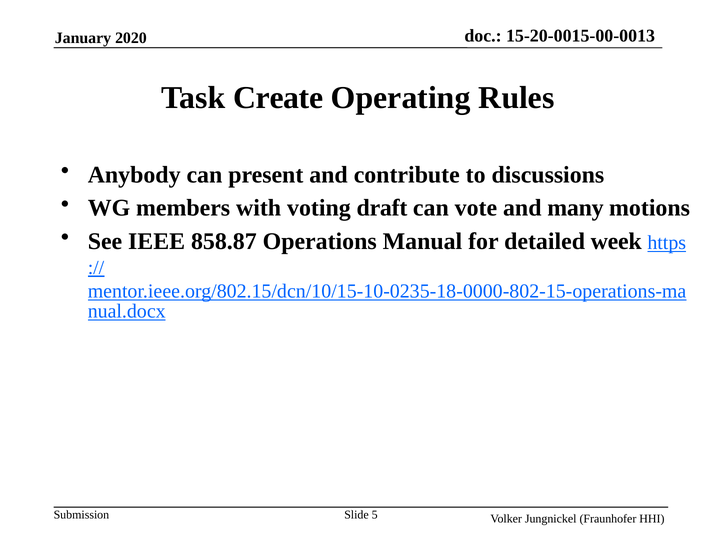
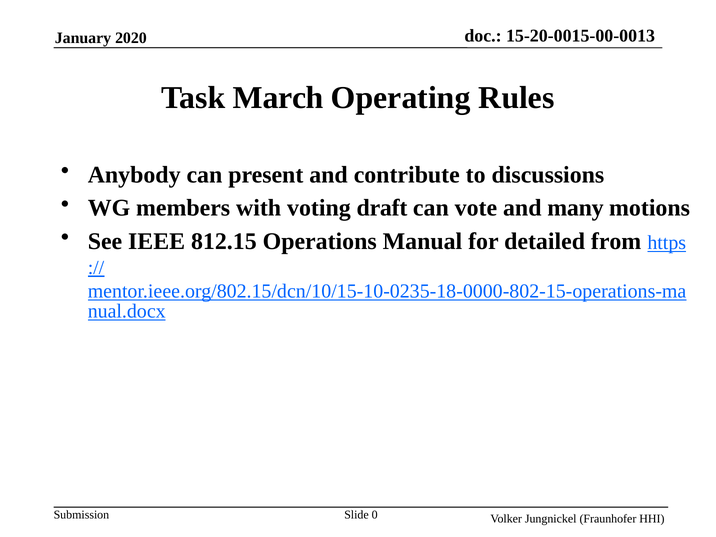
Create: Create -> March (278, 98)
858.87: 858.87 -> 812.15 (224, 242)
week: week -> from (616, 242)
5: 5 -> 0 (375, 515)
